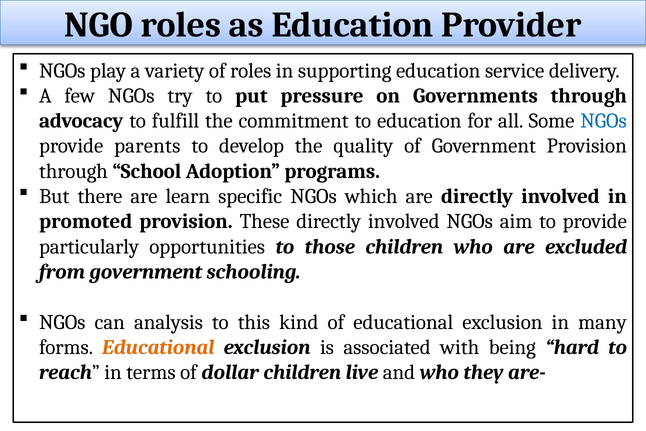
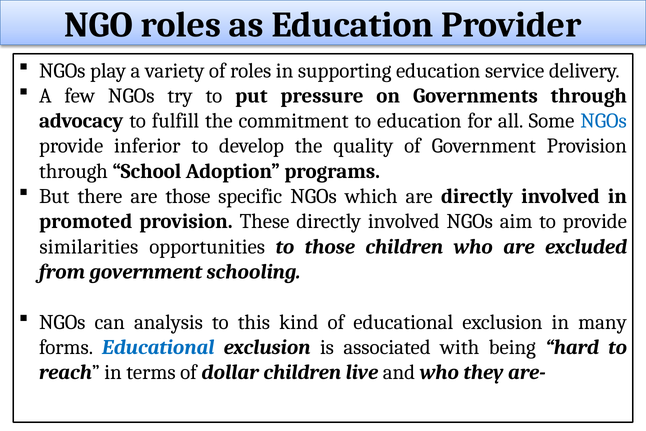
parents: parents -> inferior (147, 146)
are learn: learn -> those (188, 196)
particularly: particularly -> similarities (89, 247)
Educational colour: orange -> blue (158, 347)
